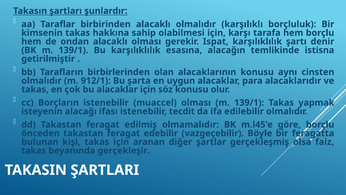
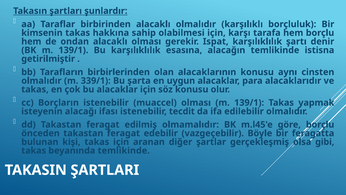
912/1: 912/1 -> 339/1 (96, 81)
faiz: faiz -> gibi (325, 142)
beyanında gerçekleşir: gerçekleşir -> temlikinde (124, 150)
